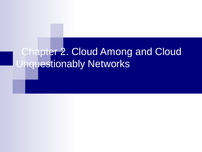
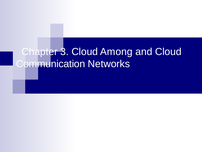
2: 2 -> 3 (65, 52)
Unquestionably: Unquestionably -> Communication (51, 64)
